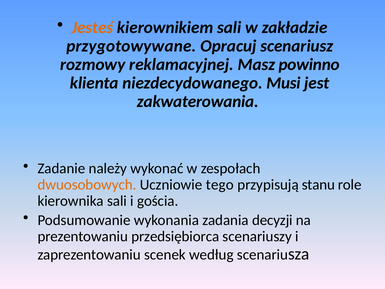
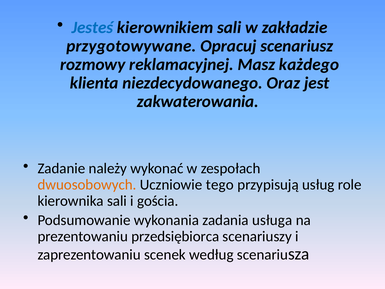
Jesteś colour: orange -> blue (92, 27)
powinno: powinno -> każdego (309, 64)
Musi: Musi -> Oraz (283, 83)
stanu: stanu -> usług (318, 185)
decyzji: decyzji -> usługa (272, 220)
